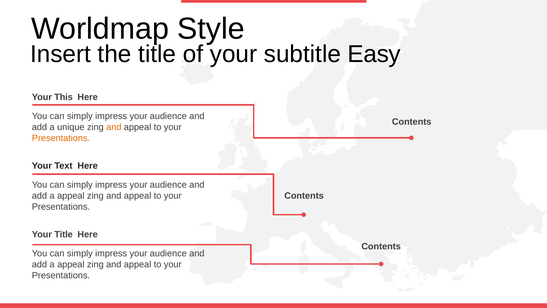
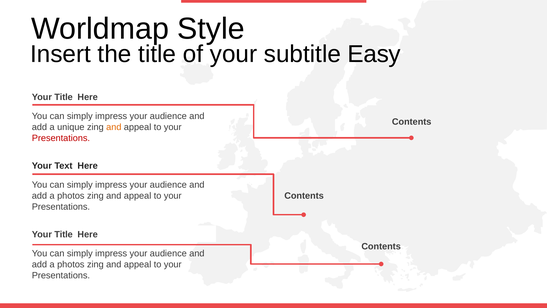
This: This -> Title (64, 97)
Presentations colour: orange -> red (61, 138)
appeal: appeal -> photos (71, 196)
appeal: appeal -> photos (71, 264)
